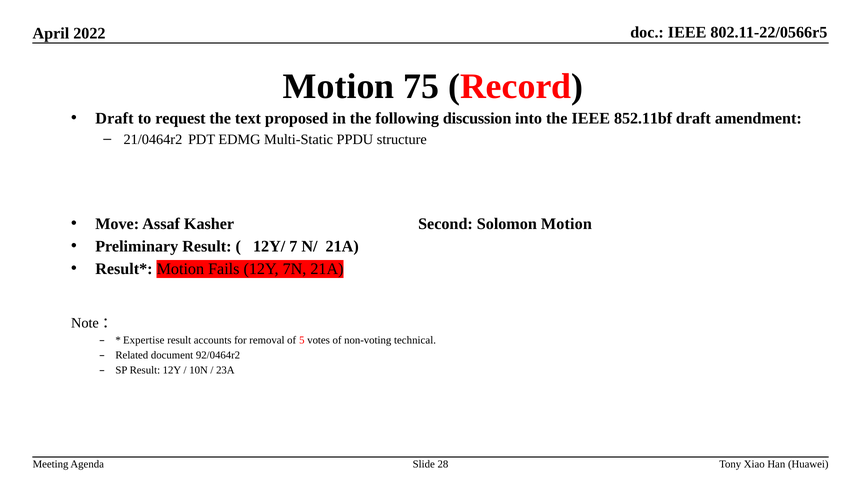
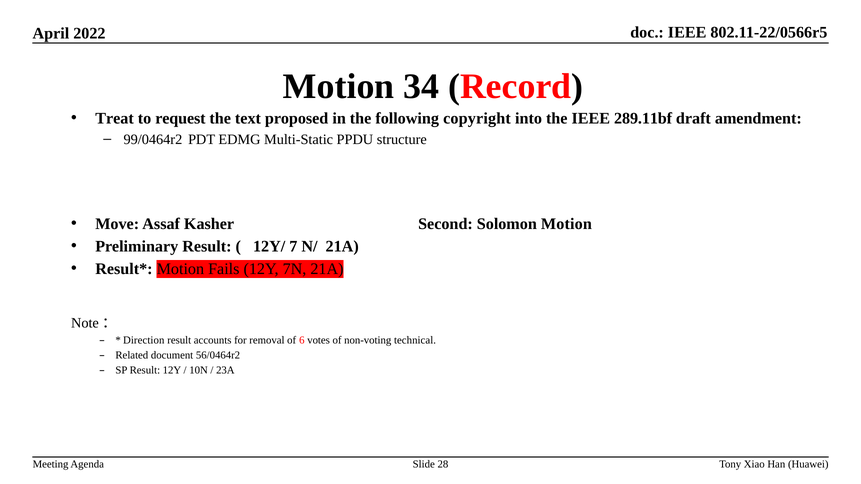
75: 75 -> 34 (421, 86)
Draft: Draft -> Treat (115, 118)
discussion: discussion -> copyright (477, 118)
852.11bf: 852.11bf -> 289.11bf (643, 118)
21/0464r2: 21/0464r2 -> 99/0464r2 (153, 139)
Expertise: Expertise -> Direction (144, 340)
5: 5 -> 6 (302, 340)
92/0464r2: 92/0464r2 -> 56/0464r2 (218, 355)
